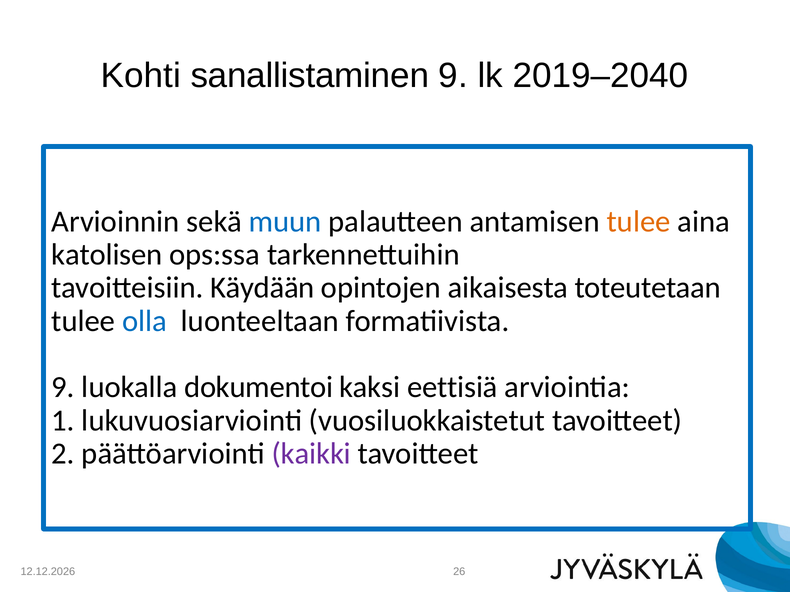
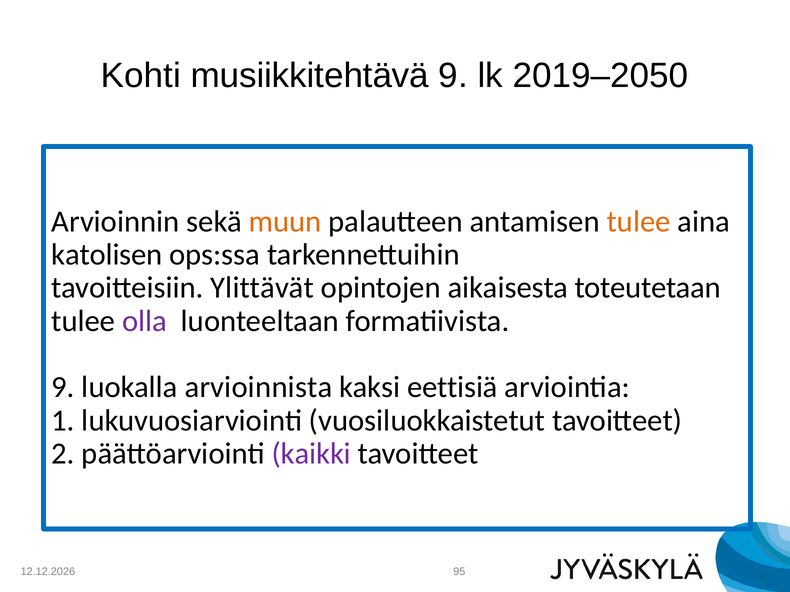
sanallistaminen: sanallistaminen -> musiikkitehtävä (310, 76)
2019–2040: 2019–2040 -> 2019–2050 (601, 76)
muun colour: blue -> orange (285, 222)
Käydään: Käydään -> Ylittävät (262, 288)
olla colour: blue -> purple (145, 321)
dokumentoi: dokumentoi -> arvioinnista (258, 388)
26: 26 -> 95 (459, 572)
